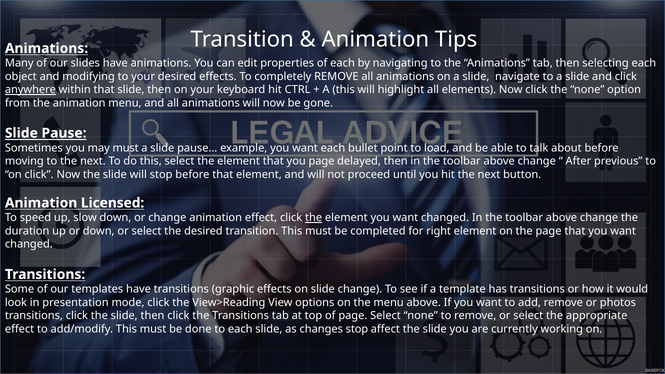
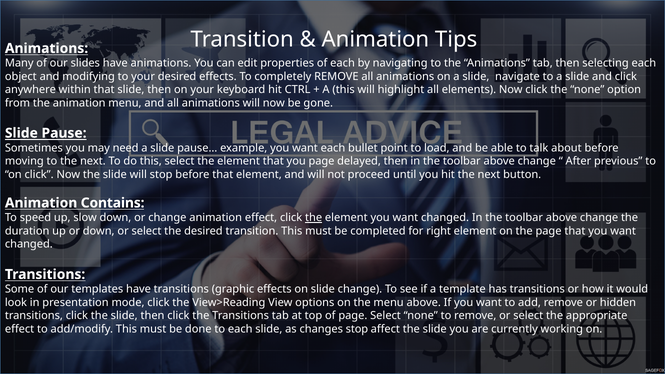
anywhere underline: present -> none (30, 90)
may must: must -> need (126, 148)
Licensed: Licensed -> Contains (113, 203)
photos: photos -> hidden (618, 302)
